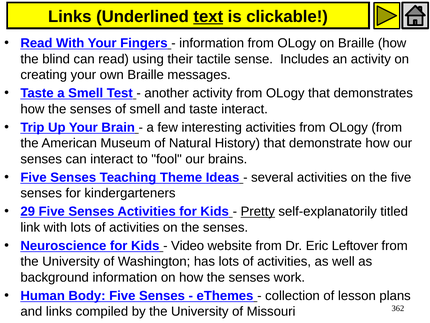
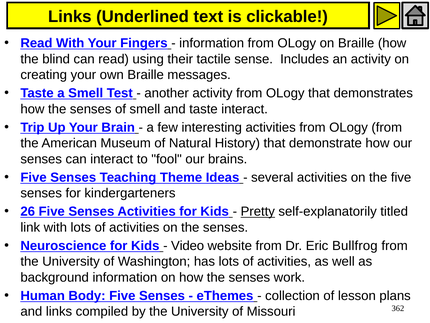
text underline: present -> none (208, 17)
29: 29 -> 26 (28, 211)
Leftover: Leftover -> Bullfrog (355, 245)
